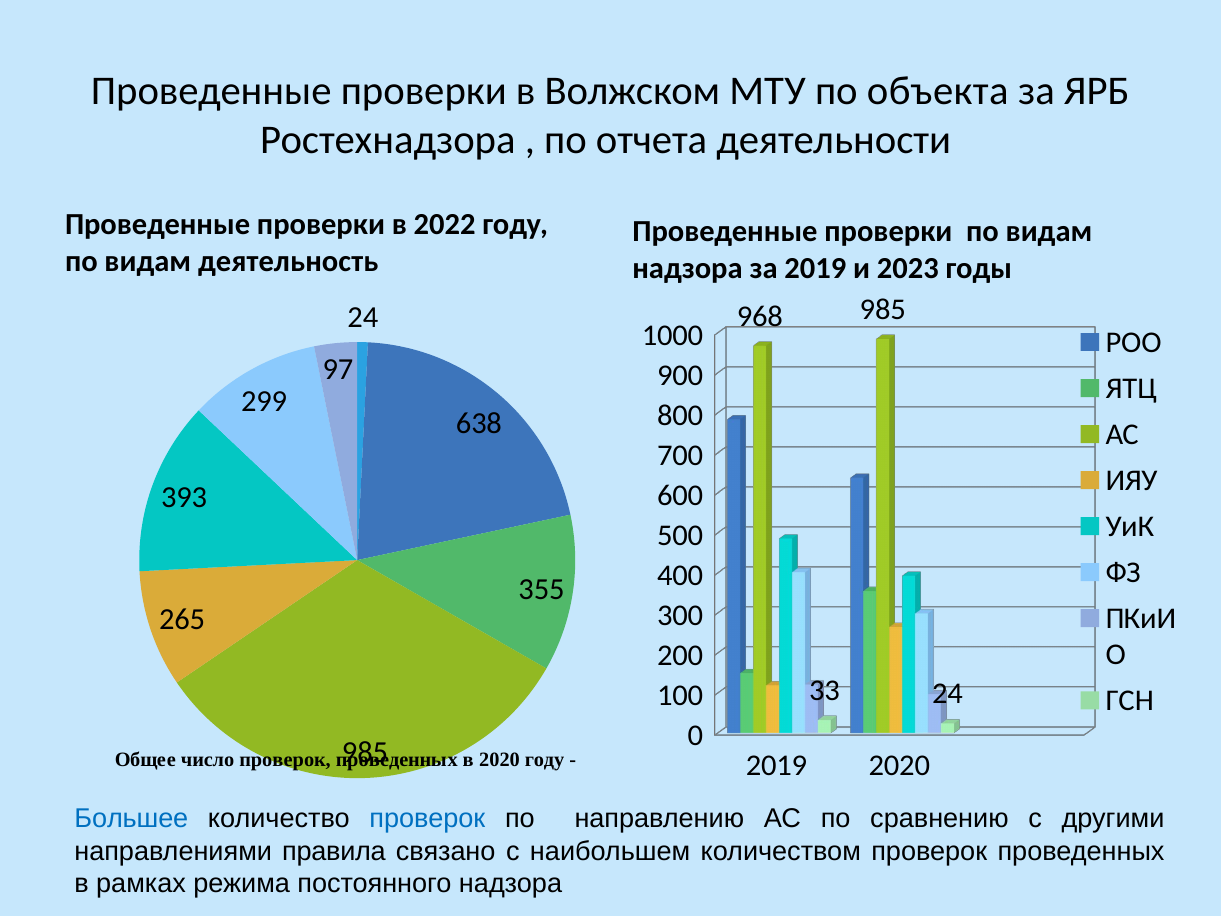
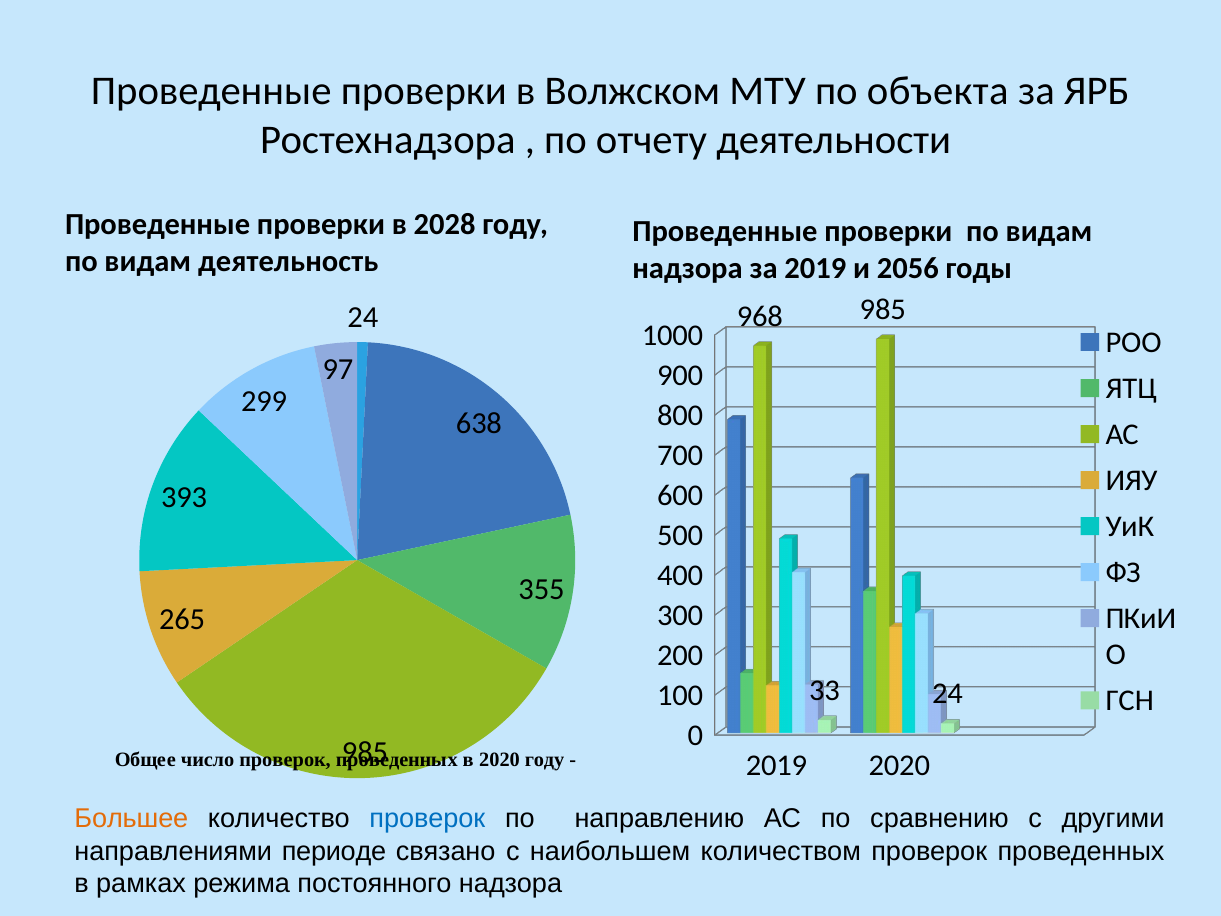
отчета: отчета -> отчету (652, 140)
2022: 2022 -> 2028 (445, 225)
2023: 2023 -> 2056 (908, 268)
Большее colour: blue -> orange (131, 819)
правила: правила -> периоде (334, 851)
